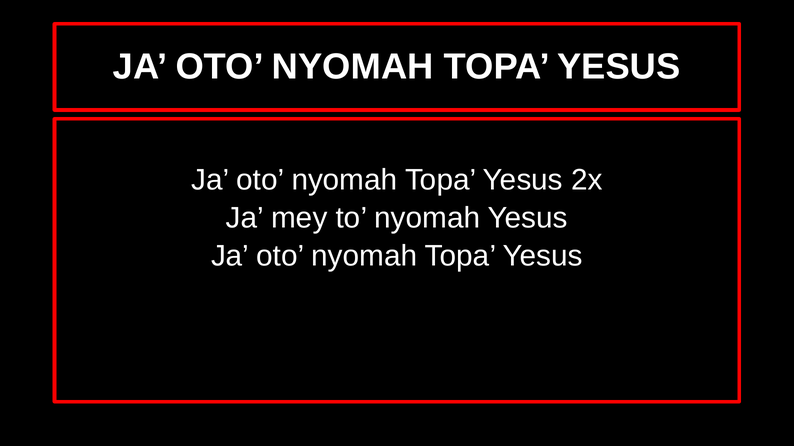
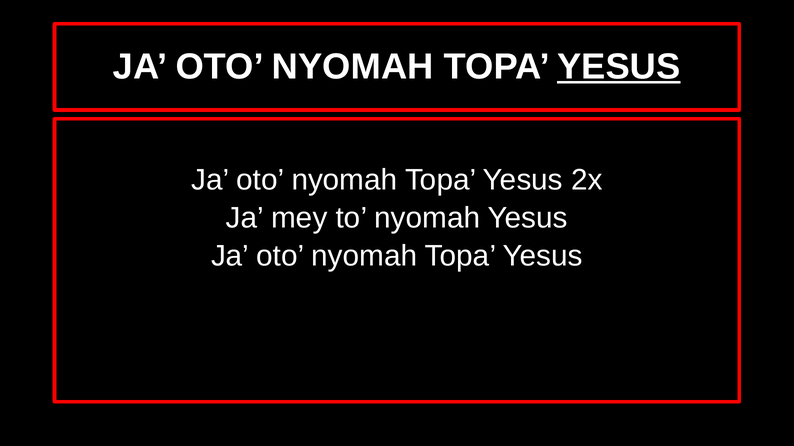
YESUS underline: none -> present (619, 67)
